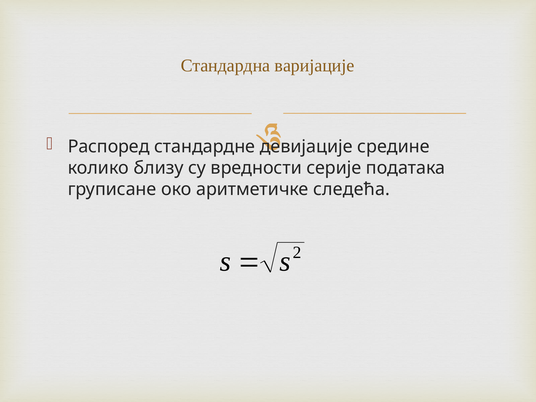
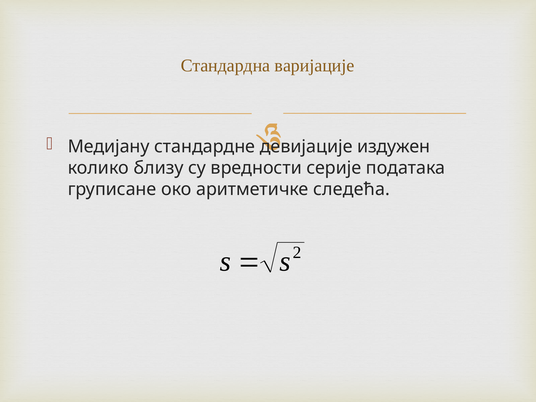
Распоред: Распоред -> Медијану (109, 146)
средине: средине -> издужен (394, 146)
